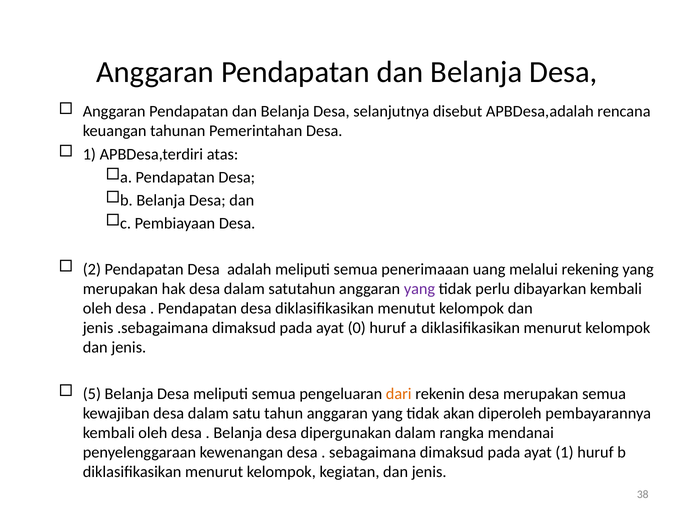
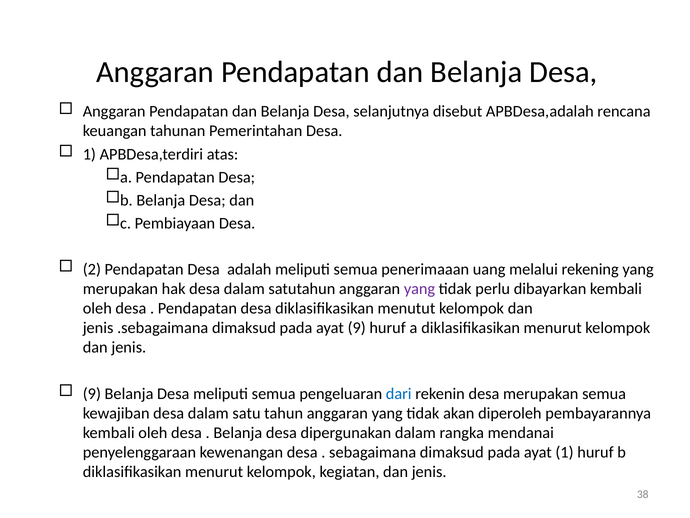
ayat 0: 0 -> 9 (357, 328)
5: 5 -> 9 (92, 393)
dari colour: orange -> blue (399, 393)
